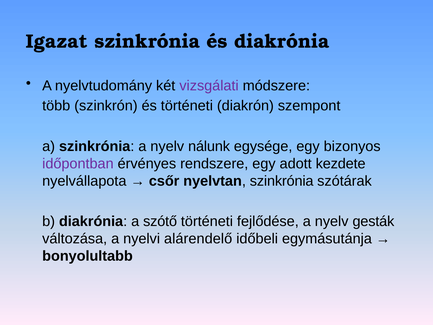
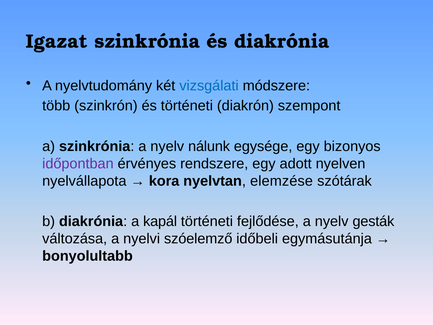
vizsgálati colour: purple -> blue (209, 86)
kezdete: kezdete -> nyelven (341, 164)
csőr: csőr -> kora (164, 181)
nyelvtan szinkrónia: szinkrónia -> elemzése (282, 181)
szótő: szótő -> kapál (160, 221)
alárendelő: alárendelő -> szóelemző (198, 239)
